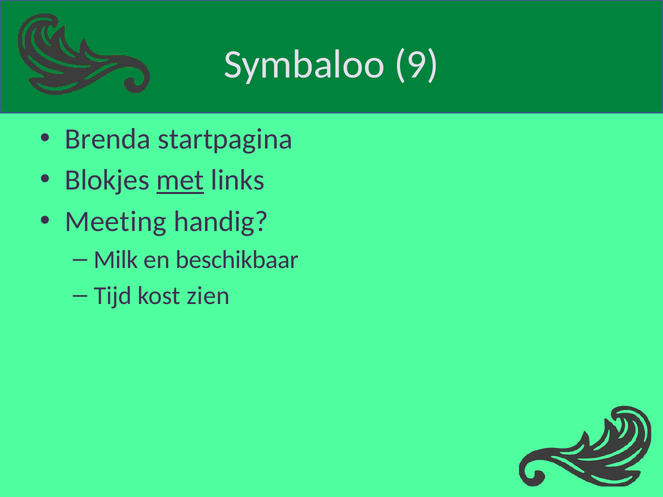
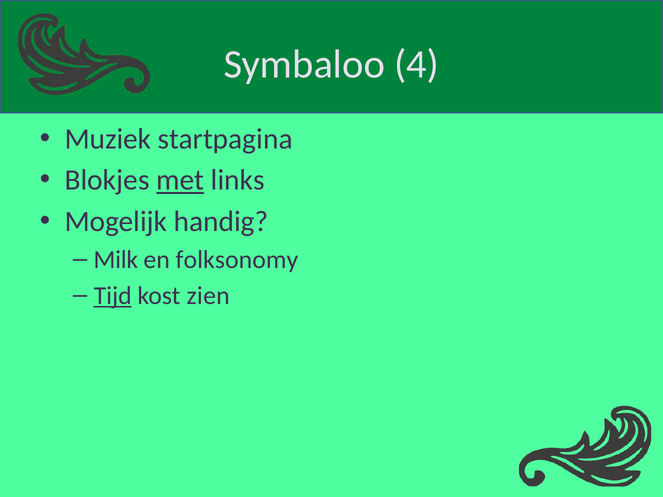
9: 9 -> 4 (417, 64)
Brenda: Brenda -> Muziek (108, 139)
Meeting: Meeting -> Mogelijk (116, 222)
beschikbaar: beschikbaar -> folksonomy (237, 260)
Tijd underline: none -> present (113, 296)
